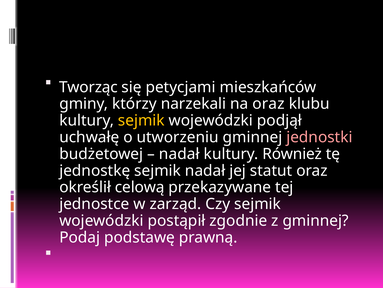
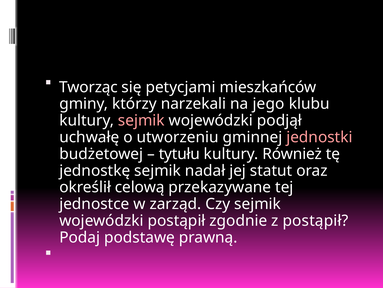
na oraz: oraz -> jego (269, 104)
sejmik colour: yellow -> pink (141, 120)
nadał: nadał -> tytułu (179, 154)
z gminnej: gminnej -> postąpił (316, 220)
